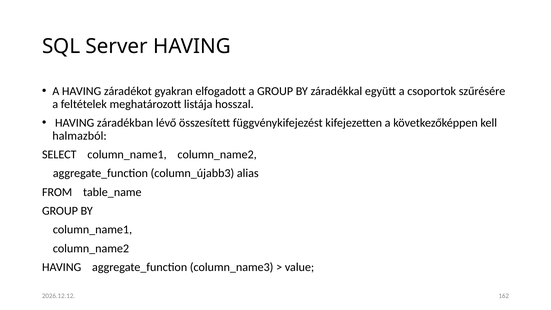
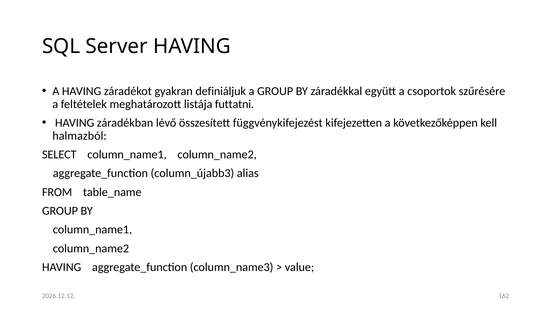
elfogadott: elfogadott -> definiáljuk (221, 91)
hosszal: hosszal -> futtatni (234, 104)
